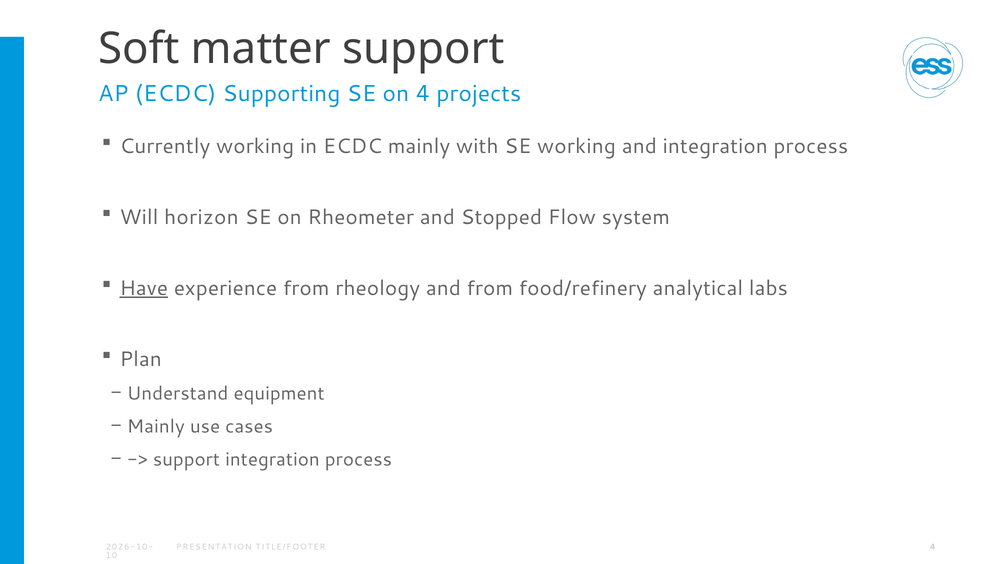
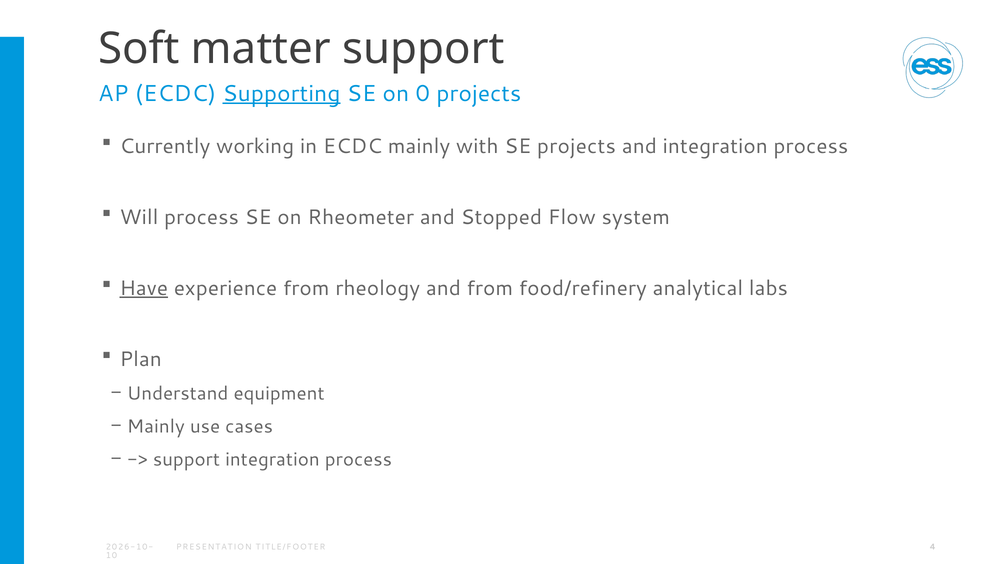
Supporting underline: none -> present (281, 93)
on 4: 4 -> 0 (423, 93)
SE working: working -> projects (576, 146)
Will horizon: horizon -> process (201, 217)
